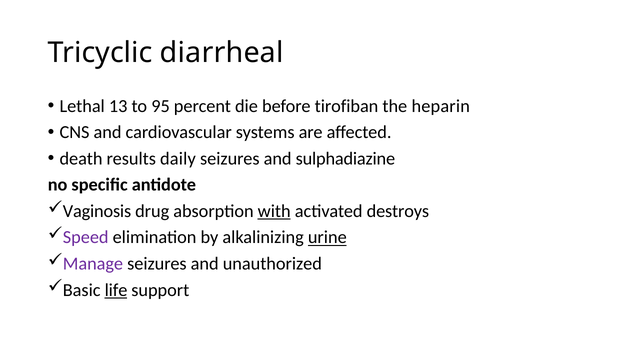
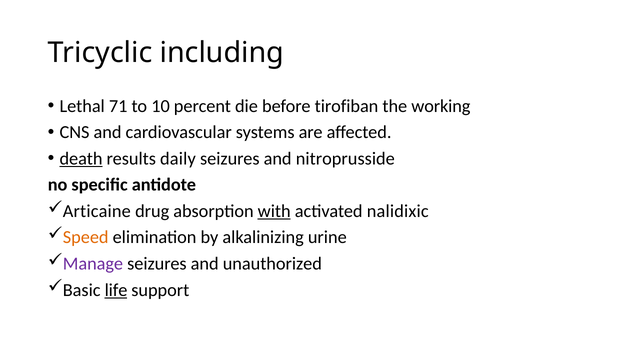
diarrheal: diarrheal -> including (222, 53)
13: 13 -> 71 (118, 106)
95: 95 -> 10 (161, 106)
heparin: heparin -> working (441, 106)
death underline: none -> present (81, 158)
sulphadiazine: sulphadiazine -> nitroprusside (345, 158)
Vaginosis: Vaginosis -> Articaine (97, 211)
destroys: destroys -> nalidixic (398, 211)
Speed colour: purple -> orange (86, 237)
urine underline: present -> none (327, 237)
